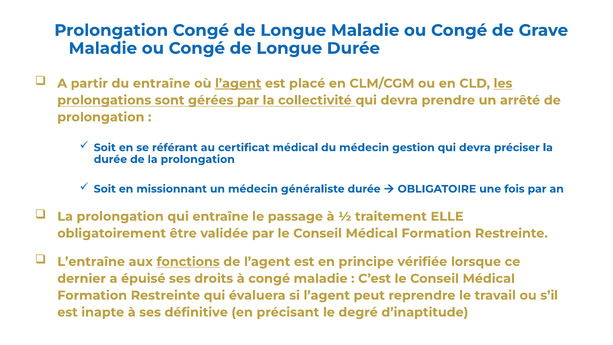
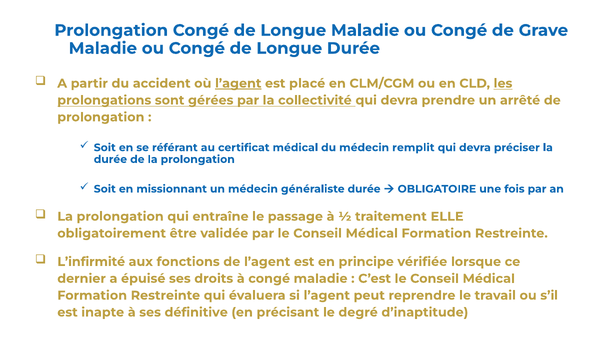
du entraîne: entraîne -> accident (162, 83)
gestion: gestion -> remplit (413, 148)
L’entraîne: L’entraîne -> L’infirmité (91, 262)
fonctions underline: present -> none (188, 262)
